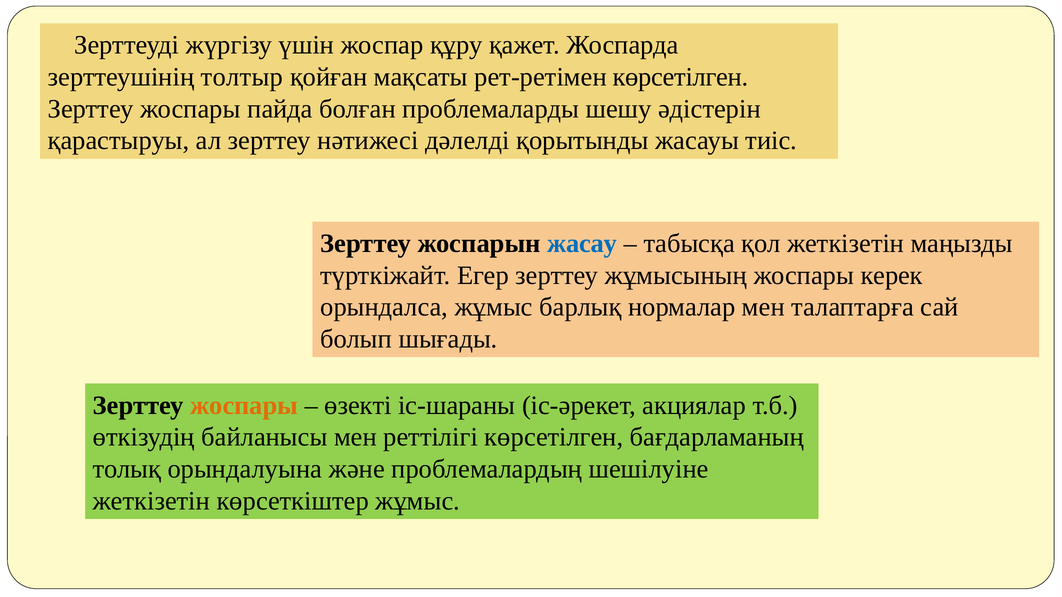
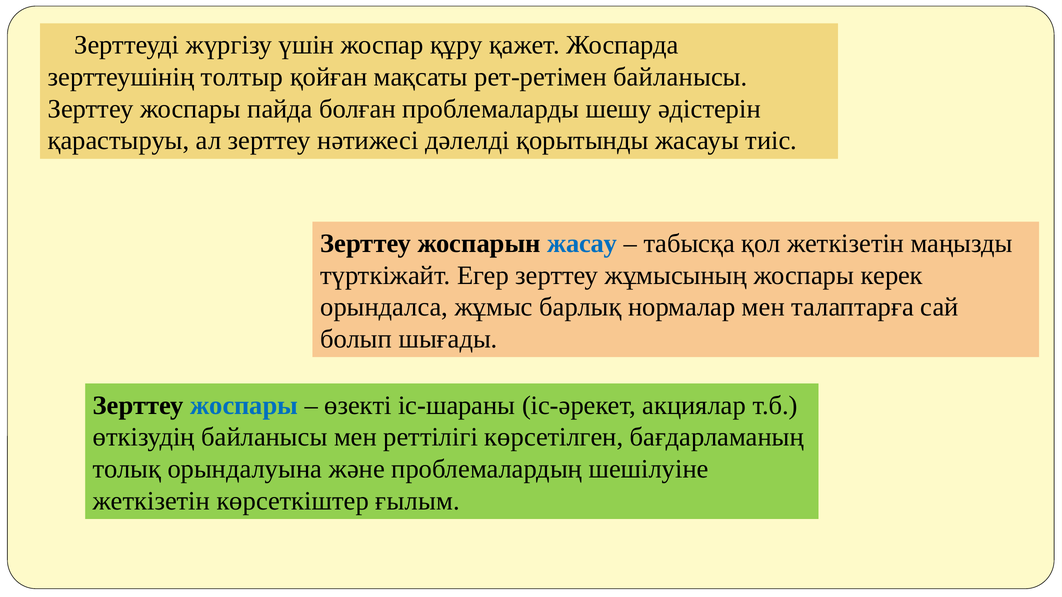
рет-ретімен көрсетілген: көрсетілген -> байланысы (680, 77)
жоспары colour: orange -> blue (244, 406)
көрсеткіштер жұмыс: жұмыс -> ғылым (418, 501)
